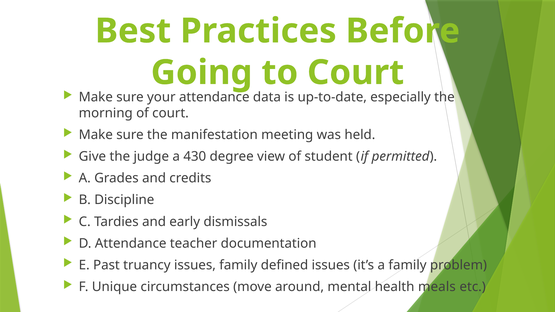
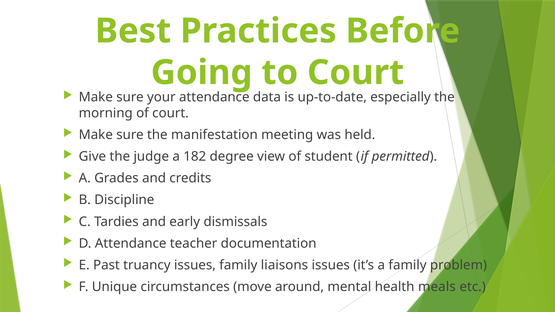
430: 430 -> 182 (195, 157)
defined: defined -> liaisons (284, 265)
